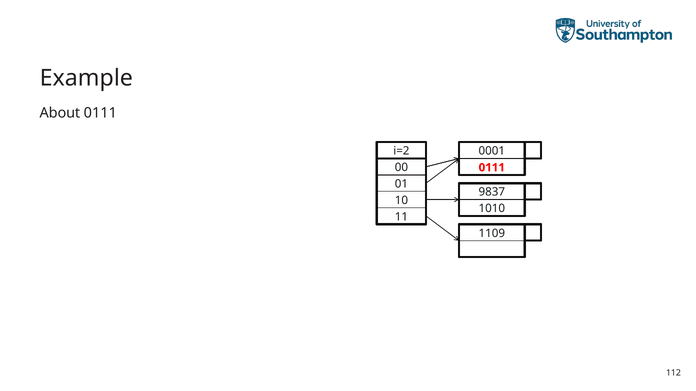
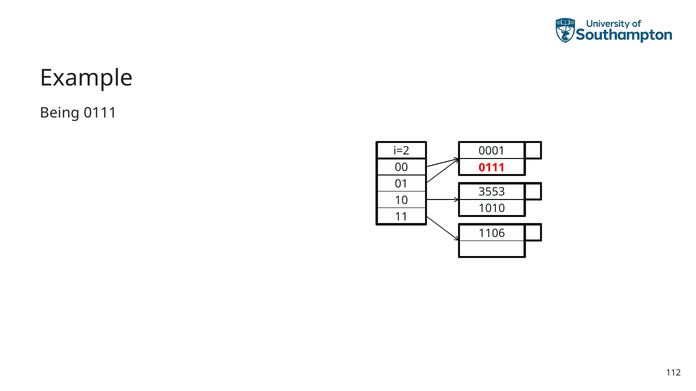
About: About -> Being (60, 113)
9837: 9837 -> 3553 (492, 192)
1109: 1109 -> 1106 (492, 234)
